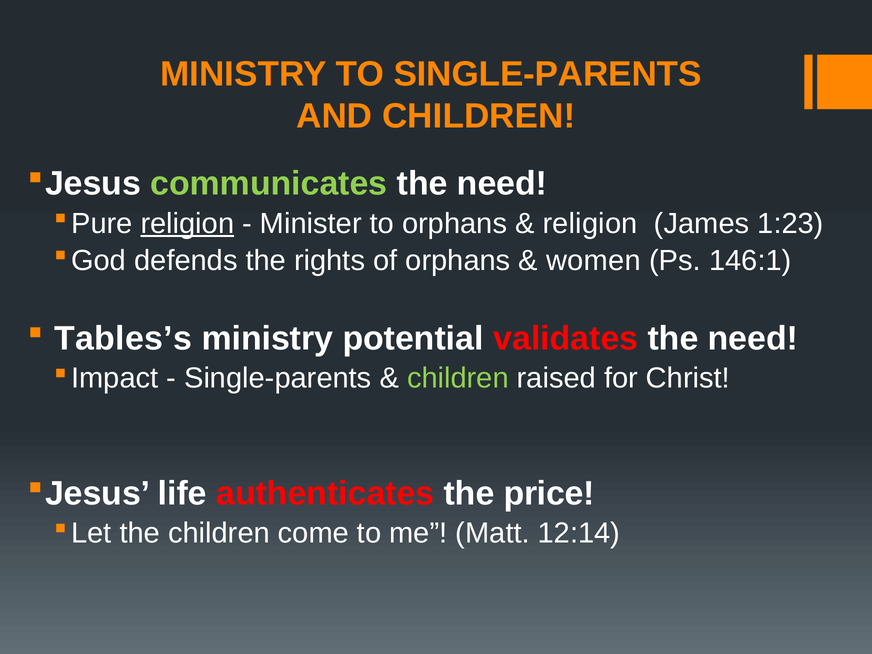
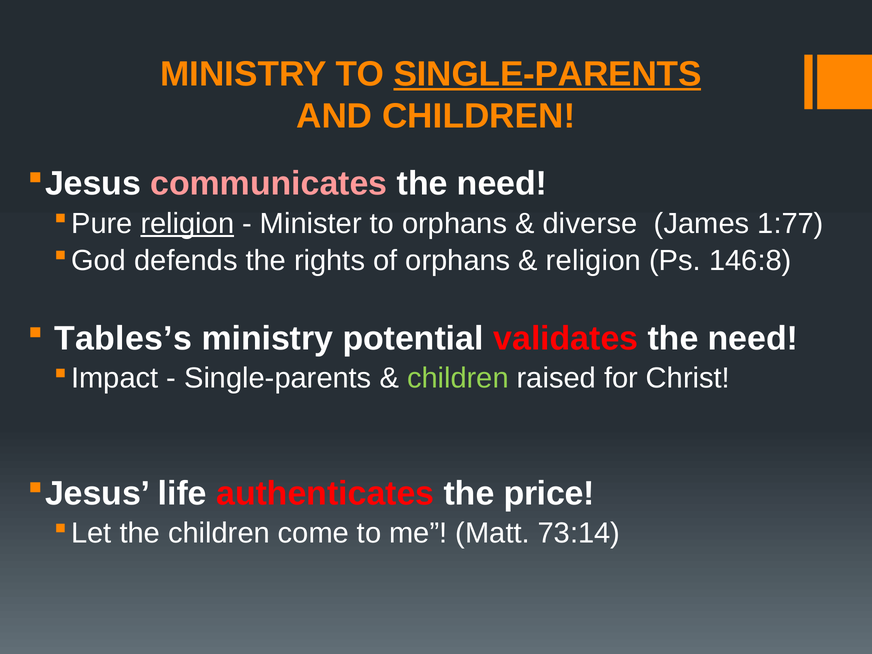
SINGLE-PARENTS underline: none -> present (548, 74)
communicates colour: light green -> pink (269, 184)
religion: religion -> diverse (590, 223)
1:23: 1:23 -> 1:77 (791, 223)
women: women -> religion (593, 261)
146:1: 146:1 -> 146:8 (750, 261)
12:14: 12:14 -> 73:14 (579, 533)
